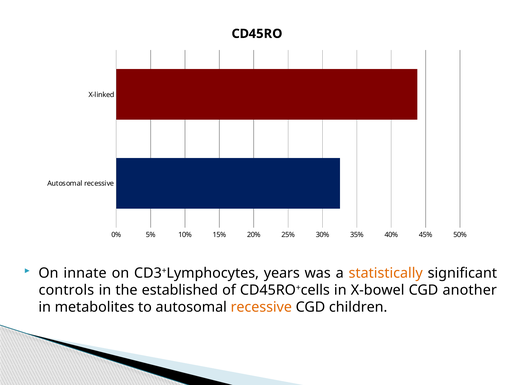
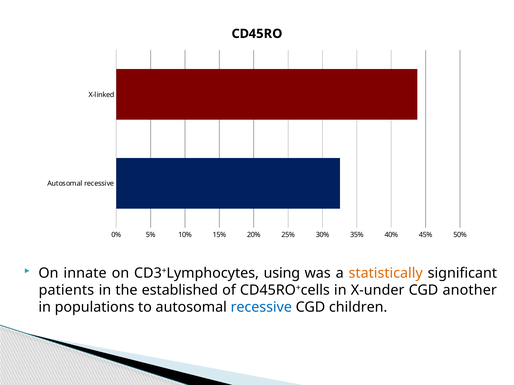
years: years -> using (282, 273)
controls: controls -> patients (66, 291)
X-bowel: X-bowel -> X-under (378, 291)
metabolites: metabolites -> populations (95, 308)
recessive colour: orange -> blue (261, 308)
